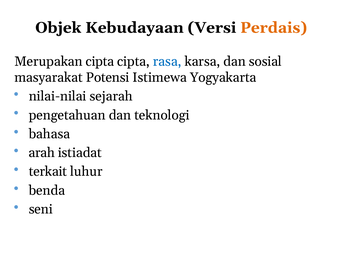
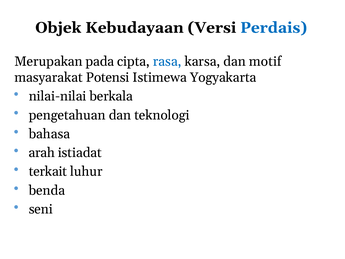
Perdais colour: orange -> blue (274, 28)
Merupakan cipta: cipta -> pada (100, 61)
sosial: sosial -> motif (265, 61)
sejarah: sejarah -> berkala (111, 96)
